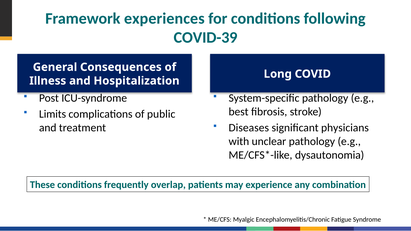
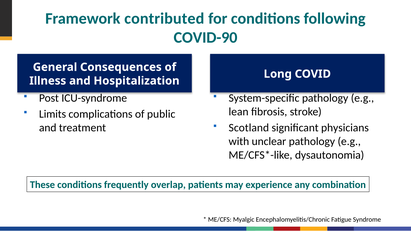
experiences: experiences -> contributed (164, 19)
COVID-39: COVID-39 -> COVID-90 (206, 38)
best: best -> lean (239, 112)
Diseases: Diseases -> Scotland (249, 128)
